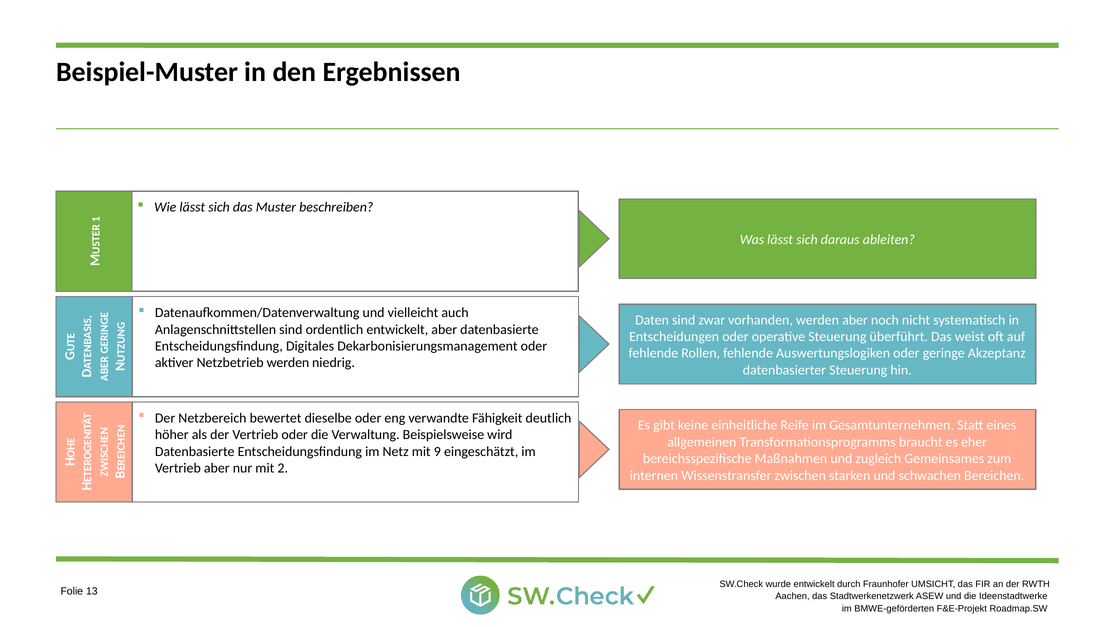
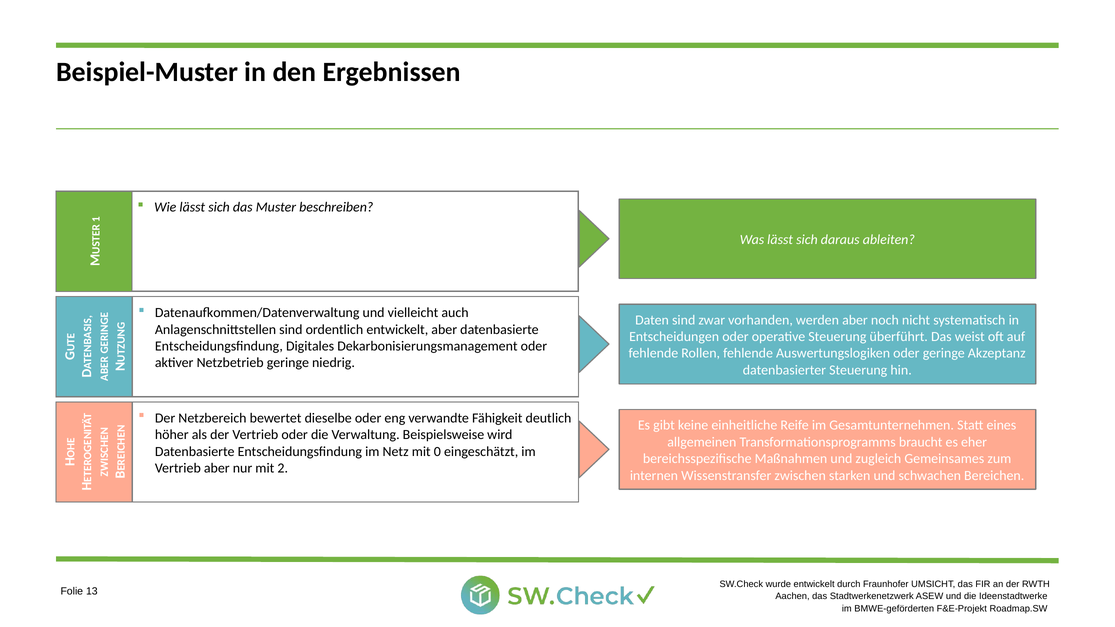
Netzbetrieb werden: werden -> geringe (288, 363)
9: 9 -> 0 (437, 452)
